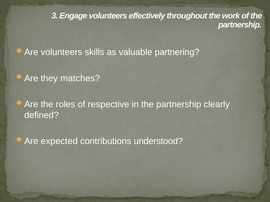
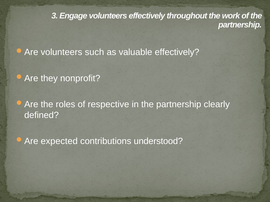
skills: skills -> such (94, 52)
valuable partnering: partnering -> effectively (177, 52)
matches: matches -> nonprofit (80, 78)
